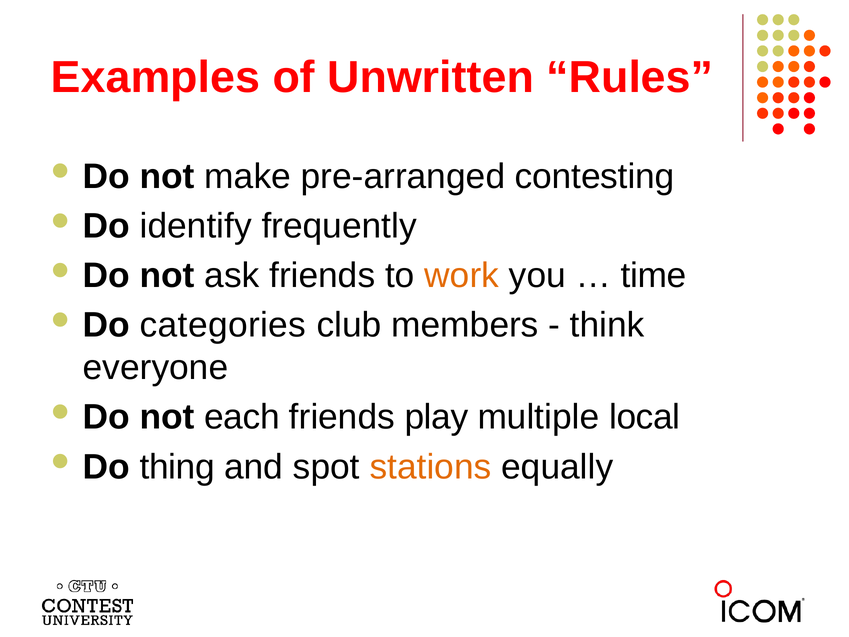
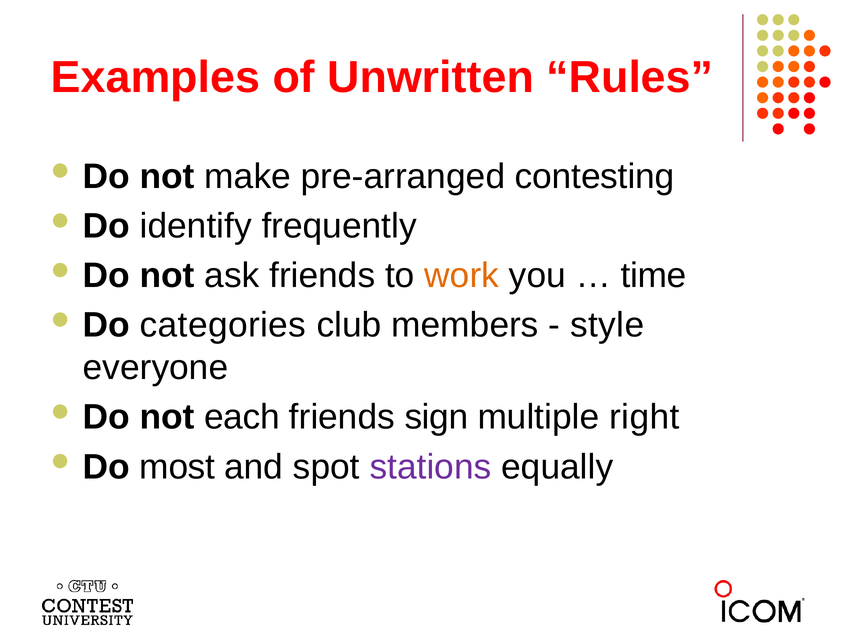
think: think -> style (607, 325)
play: play -> sign (436, 417)
local: local -> right (644, 417)
thing: thing -> most (177, 467)
stations colour: orange -> purple (431, 467)
